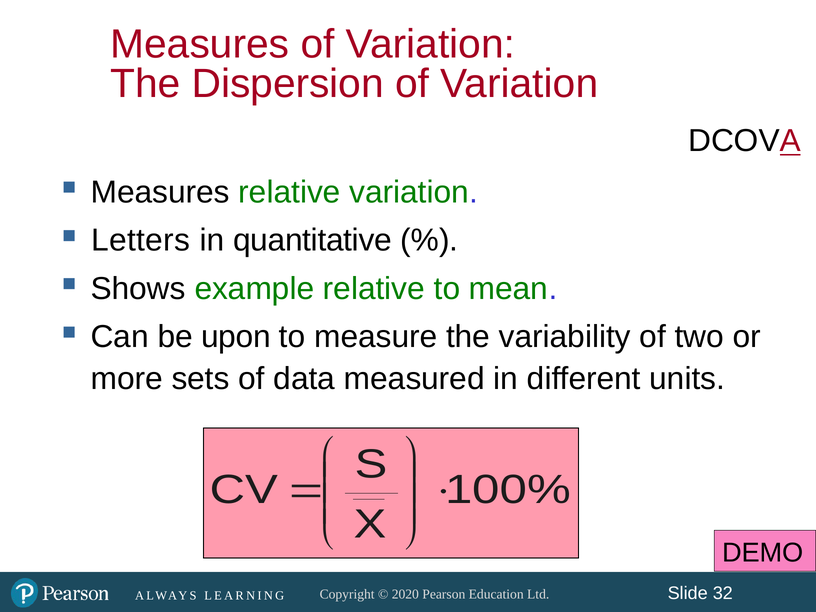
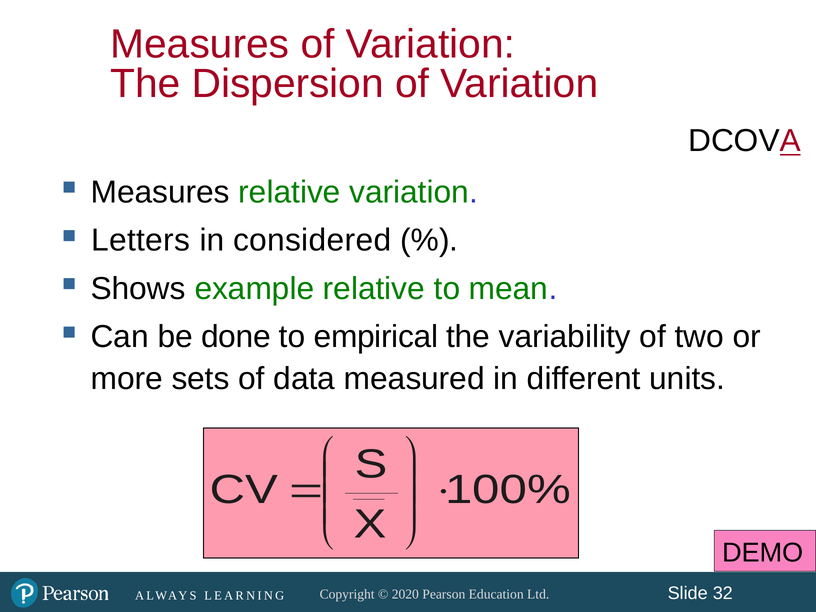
quantitative: quantitative -> considered (312, 240)
upon: upon -> done (236, 337)
measure: measure -> empirical (376, 337)
